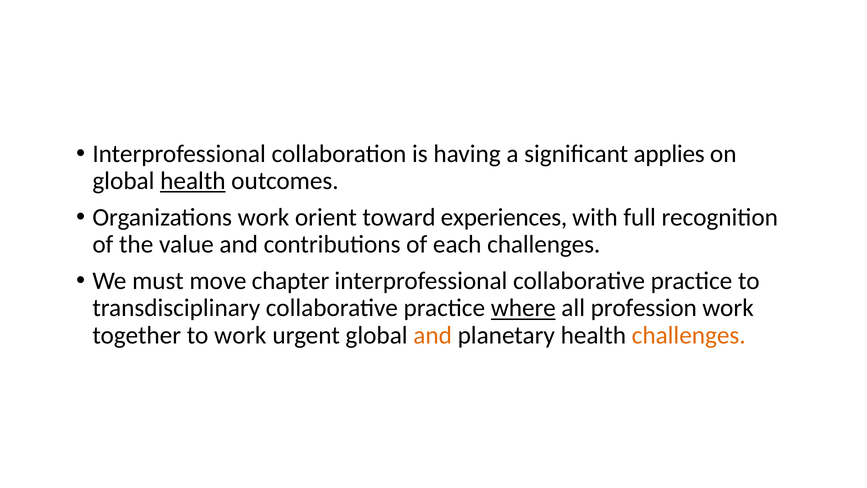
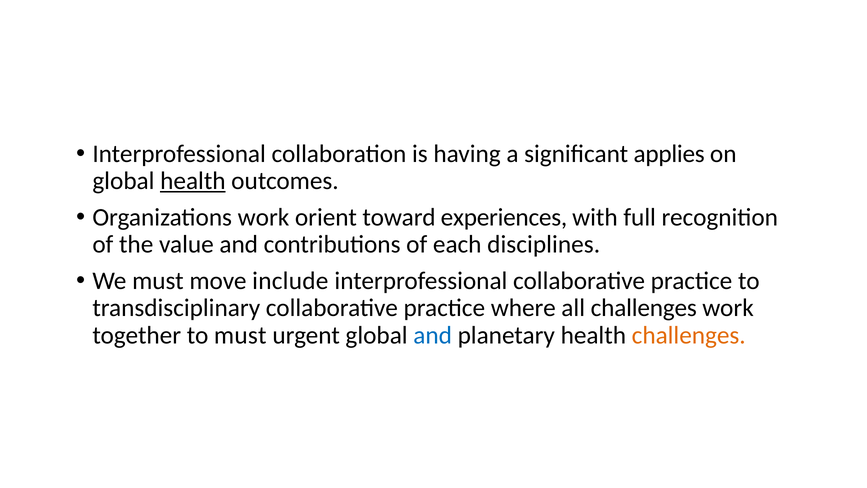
each challenges: challenges -> disciplines (544, 244)
chapter: chapter -> include (290, 281)
where underline: present -> none (523, 308)
all profession: profession -> challenges (644, 308)
to work: work -> must (240, 335)
and colour: orange -> blue (433, 335)
